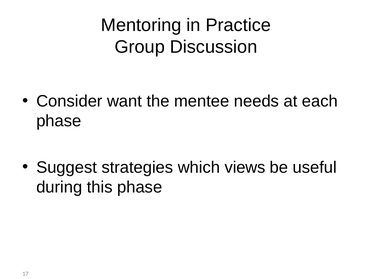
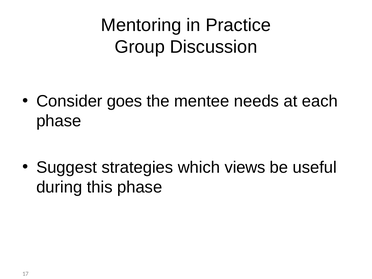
want: want -> goes (125, 101)
